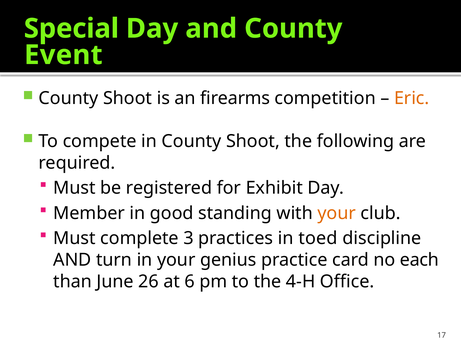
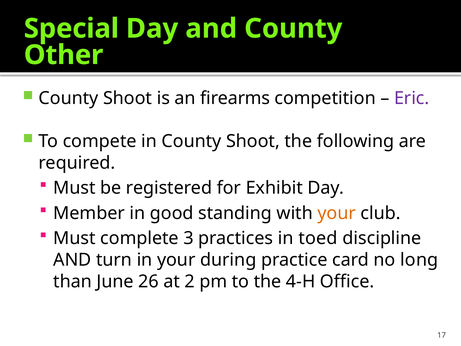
Event: Event -> Other (64, 55)
Eric colour: orange -> purple (412, 98)
genius: genius -> during (228, 260)
each: each -> long (419, 260)
6: 6 -> 2 (190, 281)
